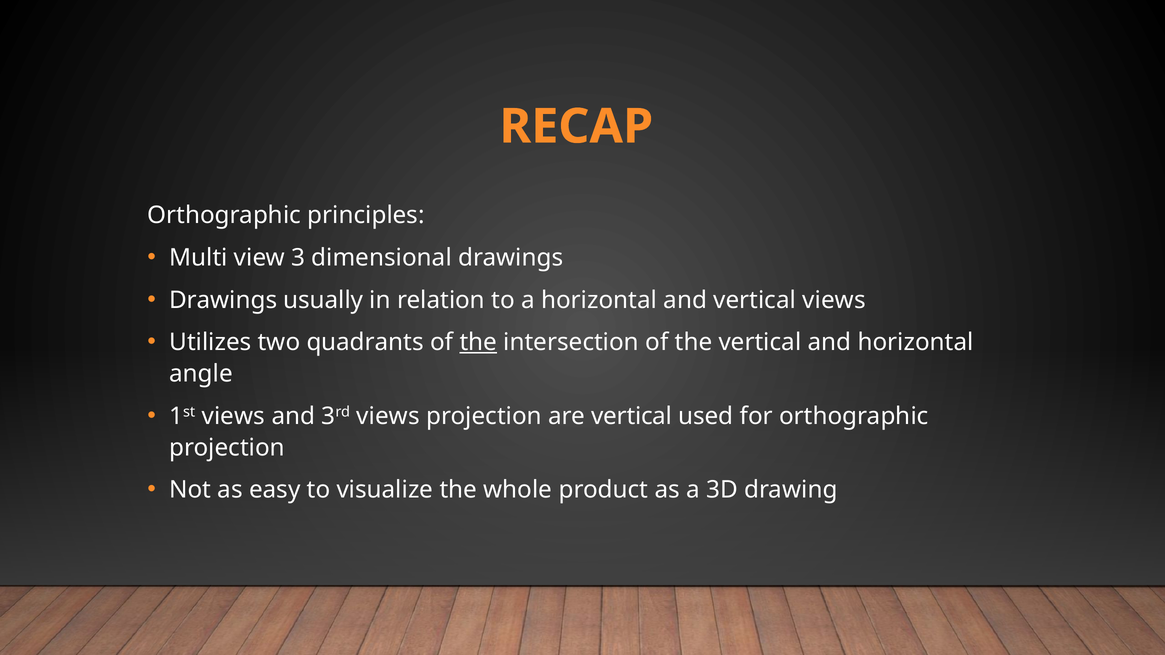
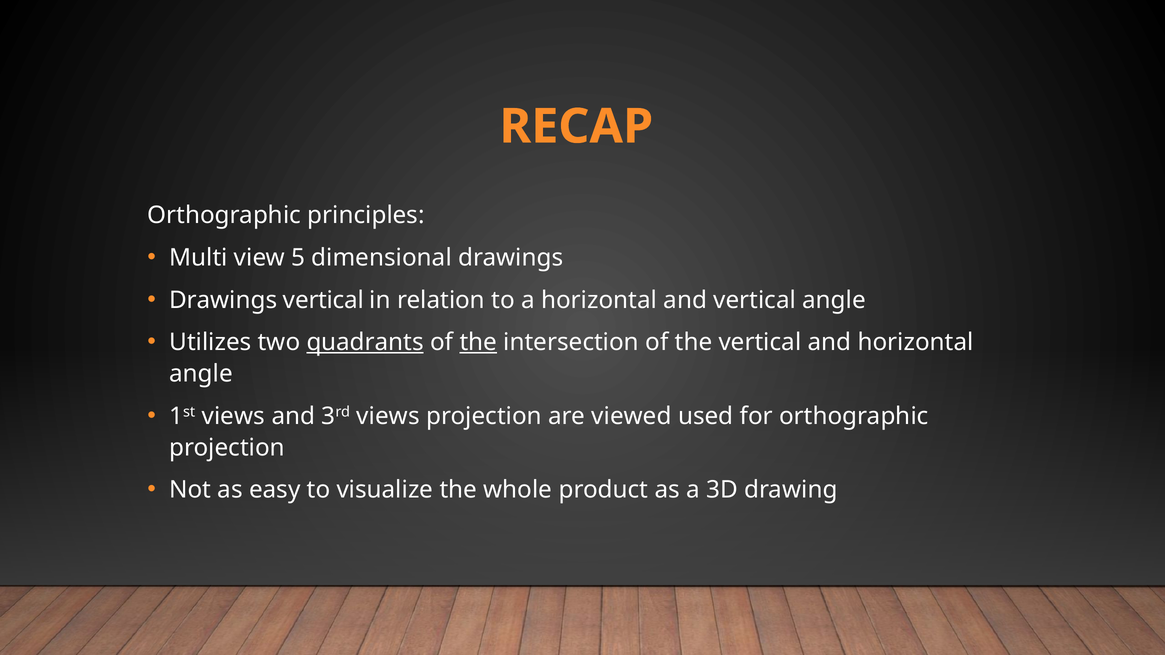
3: 3 -> 5 (298, 258)
Drawings usually: usually -> vertical (323, 300)
vertical views: views -> angle (834, 300)
quadrants underline: none -> present (365, 343)
are vertical: vertical -> viewed (632, 416)
